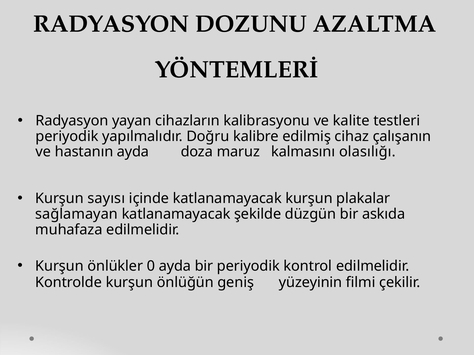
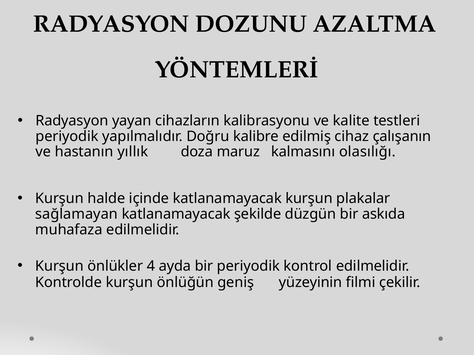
hastanın ayda: ayda -> yıllık (133, 152)
sayısı: sayısı -> halde (106, 199)
0: 0 -> 4 (151, 266)
